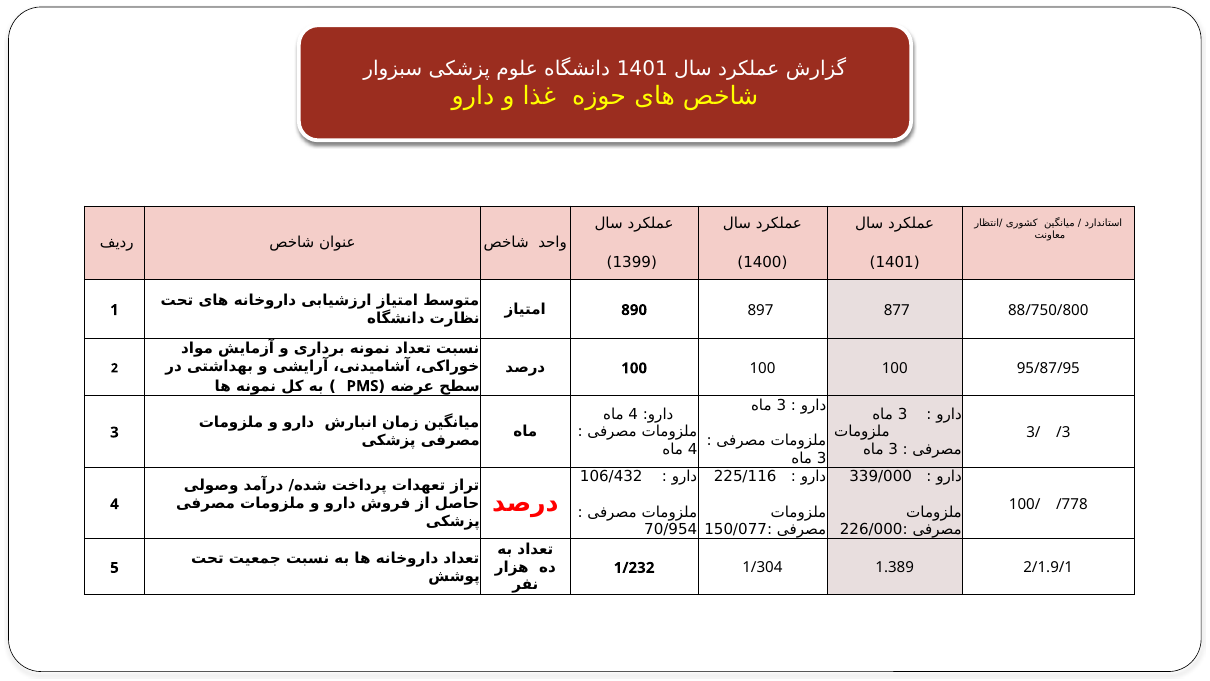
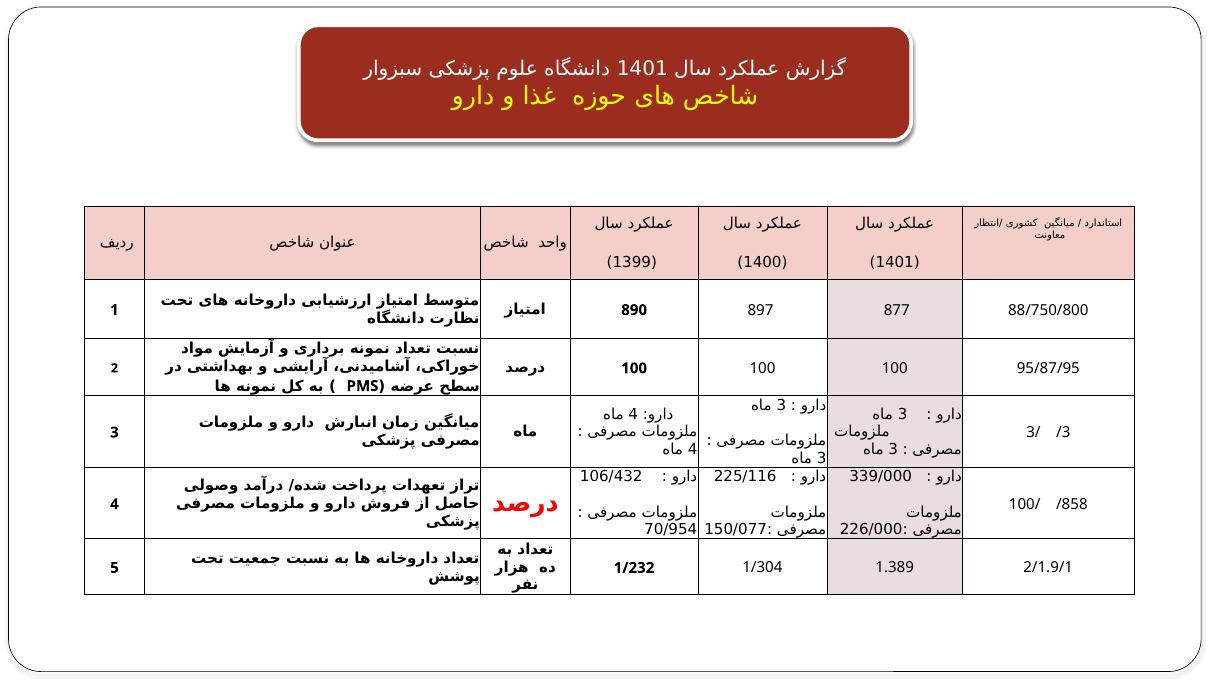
/778: /778 -> /858 (1072, 504)
